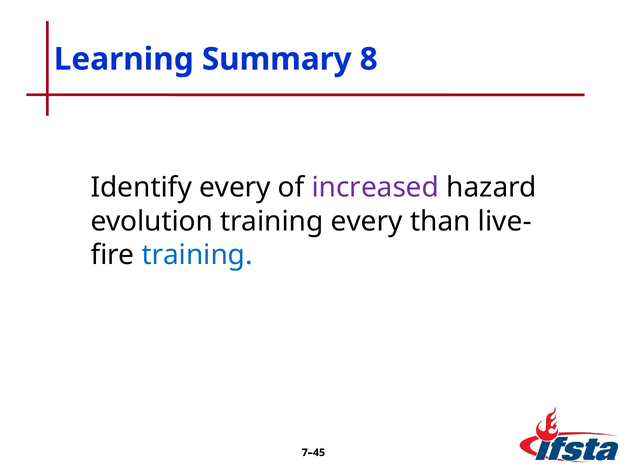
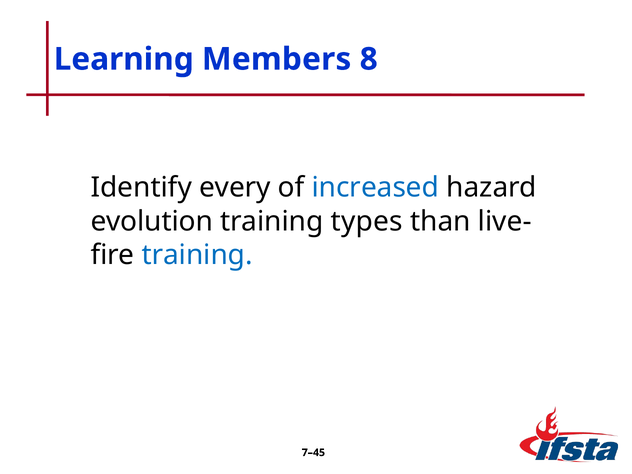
Summary: Summary -> Members (277, 59)
increased colour: purple -> blue (375, 188)
training every: every -> types (367, 221)
